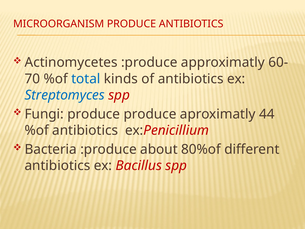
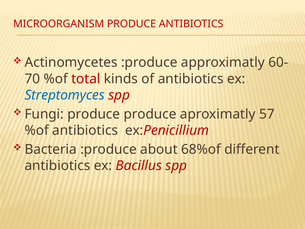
total colour: blue -> red (86, 79)
44: 44 -> 57 (267, 114)
80%of: 80%of -> 68%of (201, 149)
